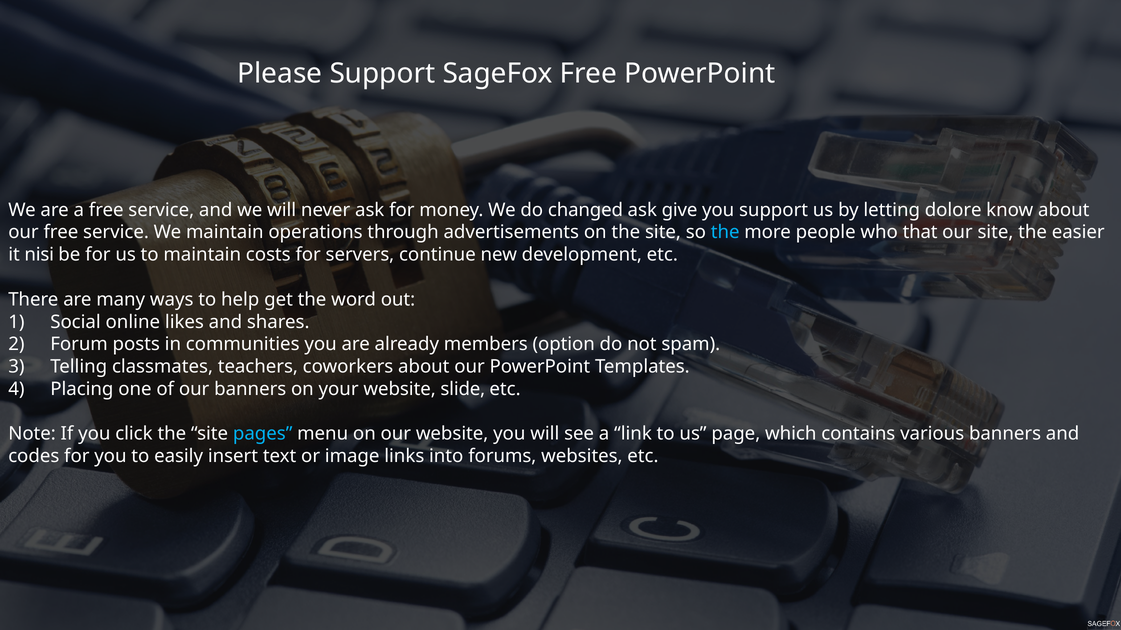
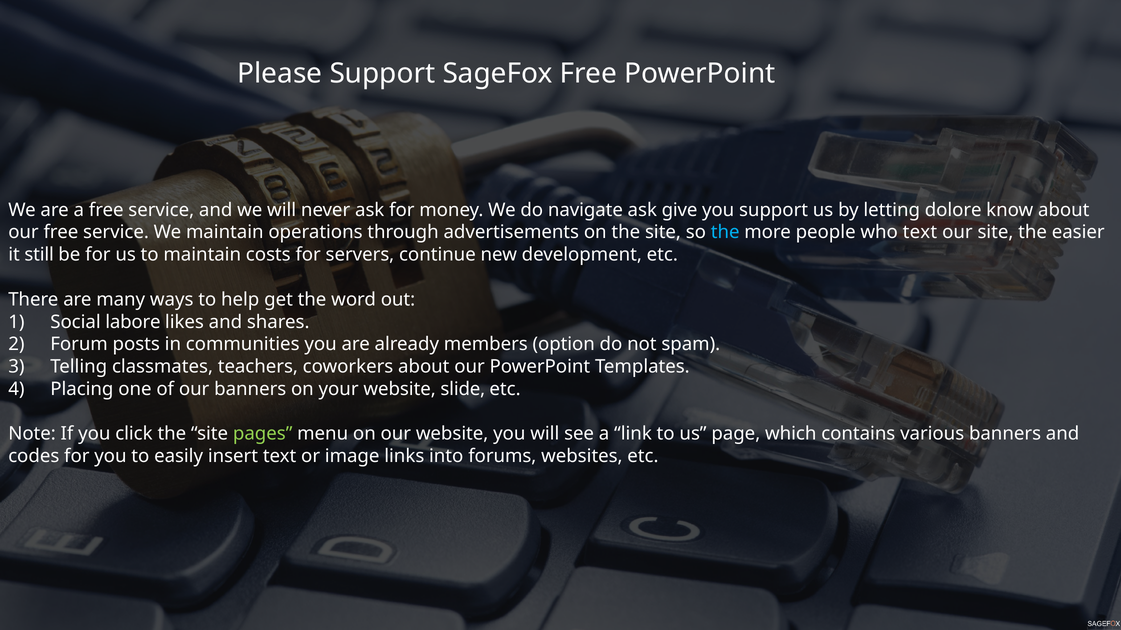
changed: changed -> navigate (585, 210)
who that: that -> text (920, 233)
nisi: nisi -> still (39, 255)
online: online -> labore (133, 322)
pages colour: light blue -> light green (263, 434)
